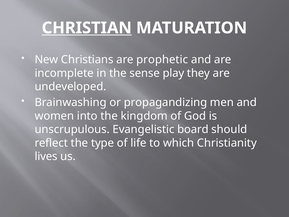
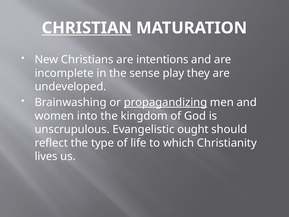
prophetic: prophetic -> intentions (162, 60)
propagandizing underline: none -> present (165, 102)
board: board -> ought (193, 129)
